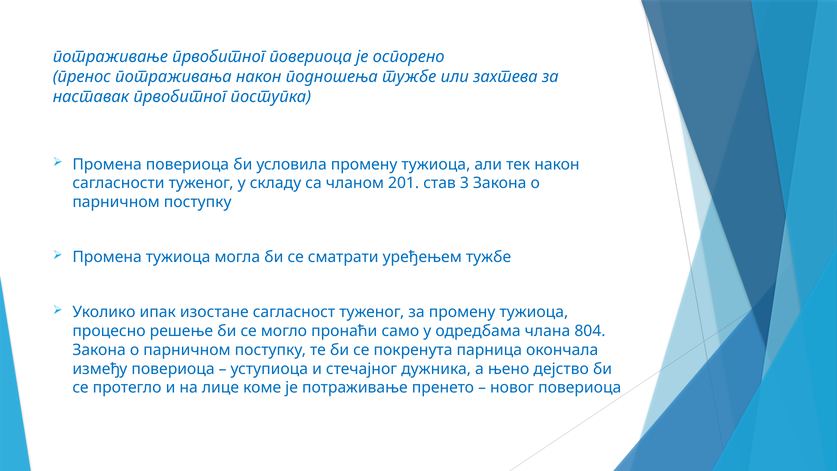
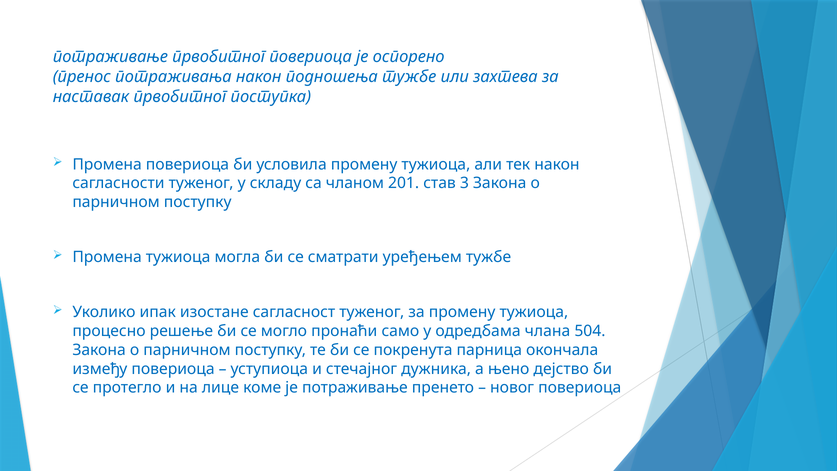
804: 804 -> 504 (590, 331)
